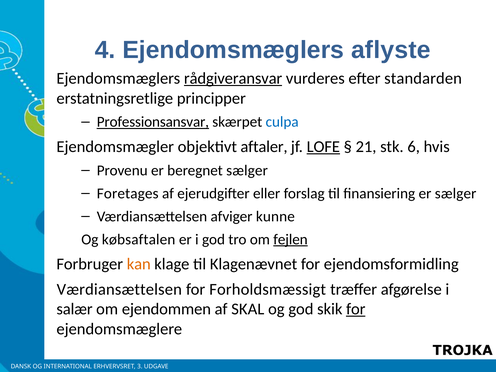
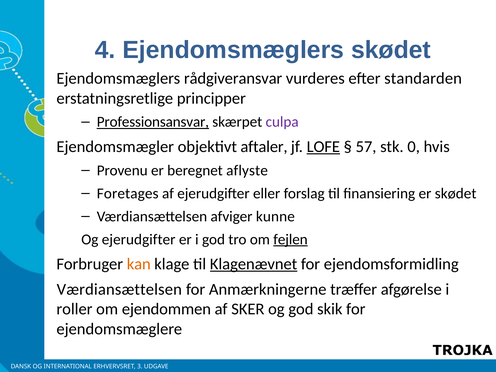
Ejendomsmæglers aflyste: aflyste -> skødet (391, 50)
rådgiveransvar underline: present -> none (233, 78)
culpa colour: blue -> purple (282, 122)
21: 21 -> 57 (366, 147)
6: 6 -> 0 (414, 147)
beregnet sælger: sælger -> aflyste (247, 170)
er sælger: sælger -> skødet (456, 193)
Og købsaftalen: købsaftalen -> ejerudgifter (139, 239)
Klagenævnet underline: none -> present (254, 264)
Forholdsmæssigt: Forholdsmæssigt -> Anmærkningerne (268, 289)
salær: salær -> roller (74, 309)
SKAL: SKAL -> SKER (248, 309)
for underline: present -> none (356, 309)
